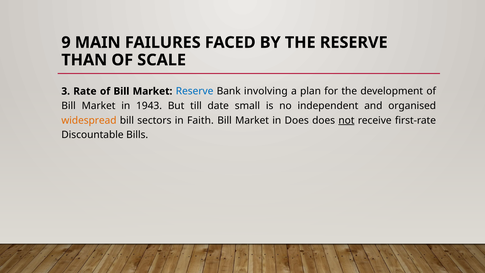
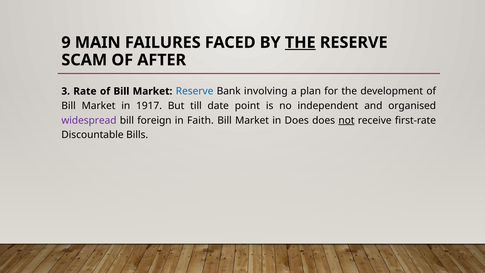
THE underline: none -> present (300, 42)
THAN: THAN -> SCAM (84, 60)
SCALE: SCALE -> AFTER (162, 60)
1943: 1943 -> 1917 (149, 106)
small: small -> point (247, 106)
widespread colour: orange -> purple (89, 120)
sectors: sectors -> foreign (154, 120)
